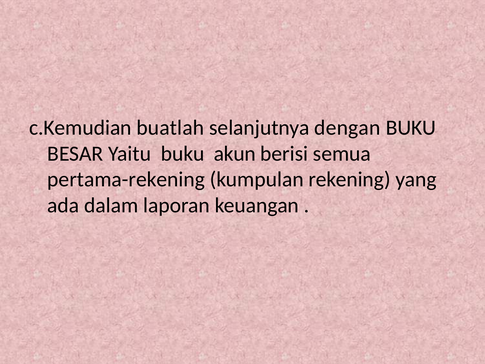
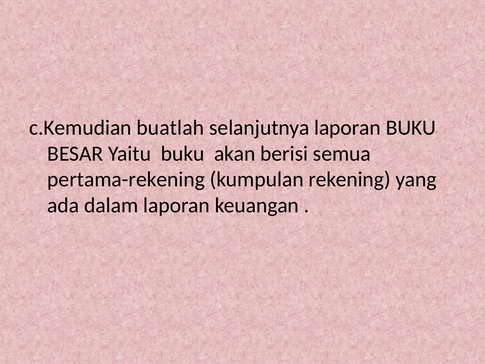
selanjutnya dengan: dengan -> laporan (348, 128)
akun: akun -> akan (235, 154)
